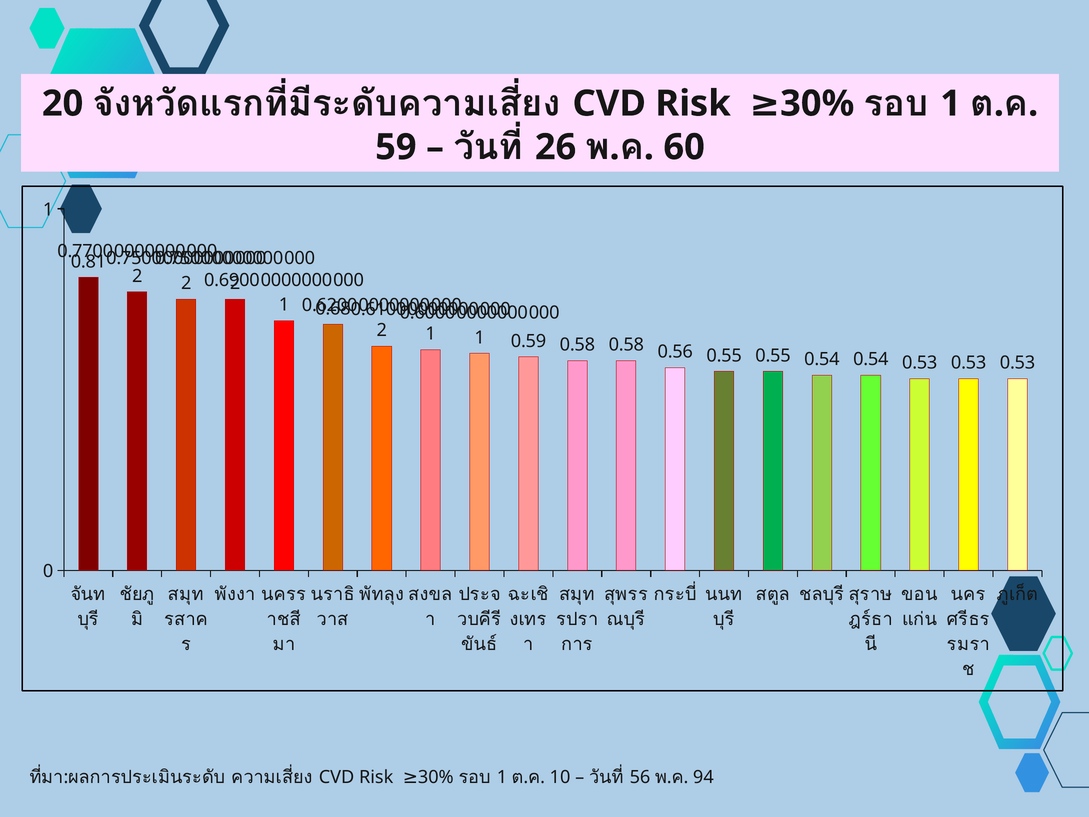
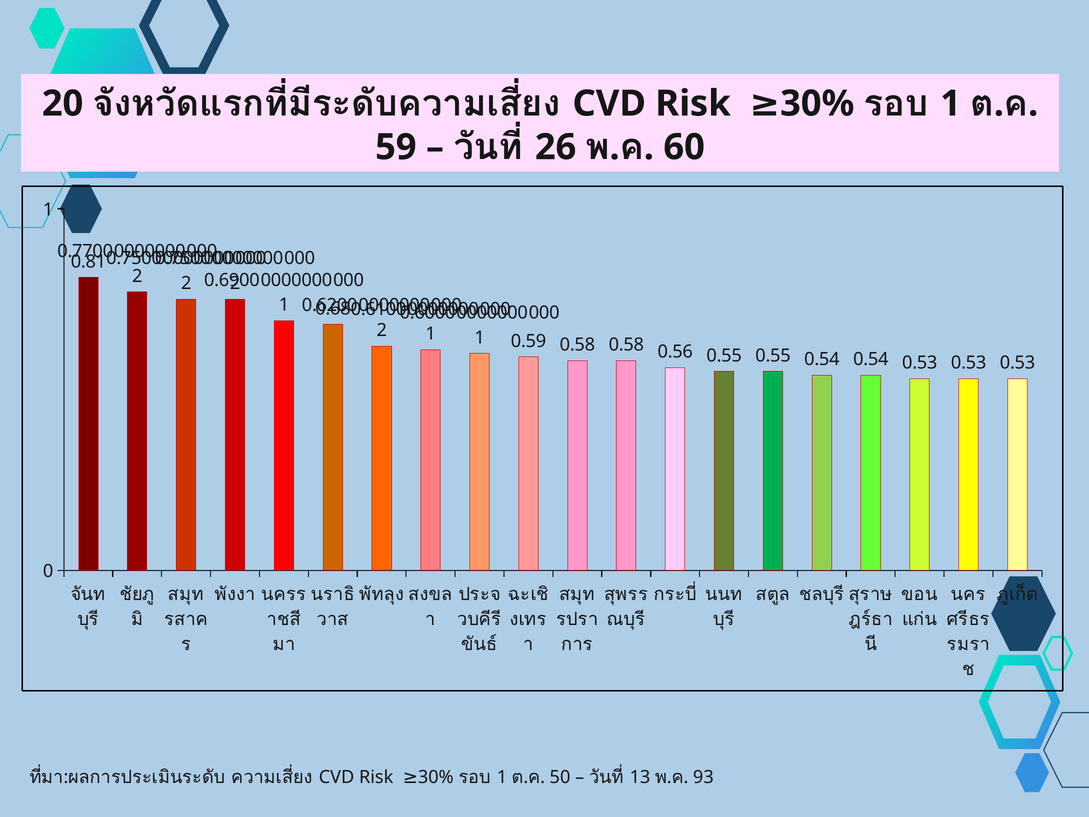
10: 10 -> 50 (560, 777)
56: 56 -> 13 (640, 777)
94: 94 -> 93 (703, 777)
